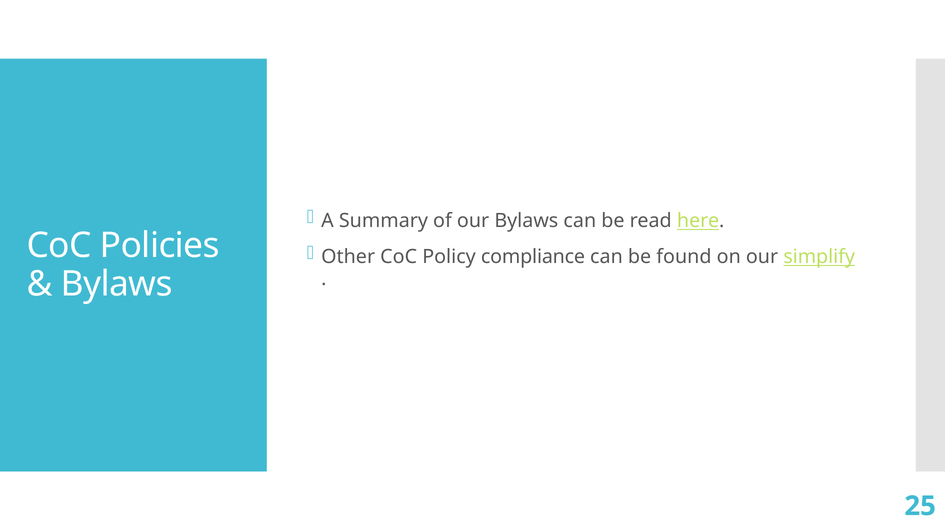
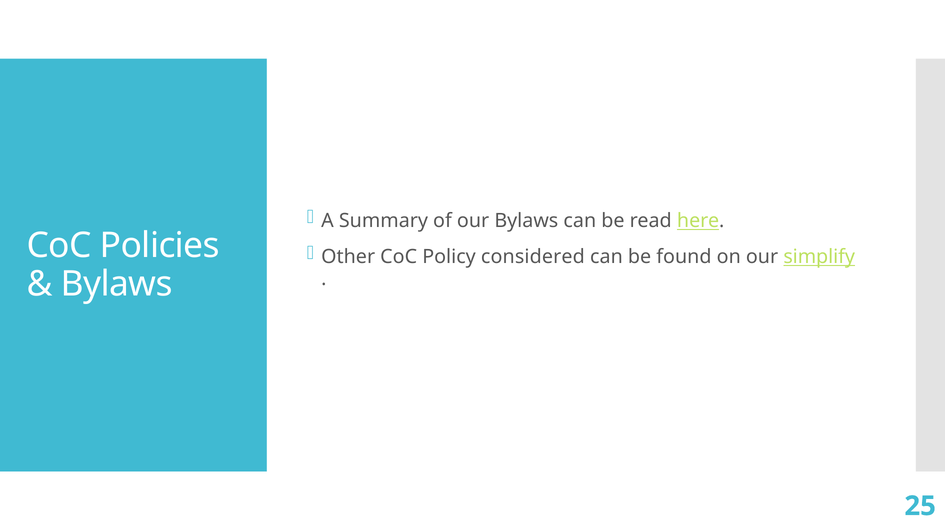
compliance: compliance -> considered (533, 257)
